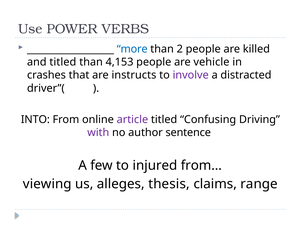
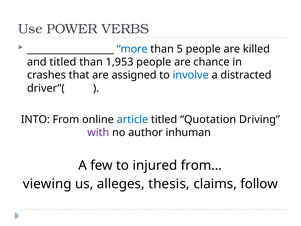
2: 2 -> 5 (180, 49)
4,153: 4,153 -> 1,953 (120, 62)
vehicle: vehicle -> chance (212, 62)
instructs: instructs -> assigned (134, 75)
involve colour: purple -> blue (191, 75)
article colour: purple -> blue (132, 119)
Confusing: Confusing -> Quotation (208, 119)
sentence: sentence -> inhuman (188, 132)
range: range -> follow (259, 184)
